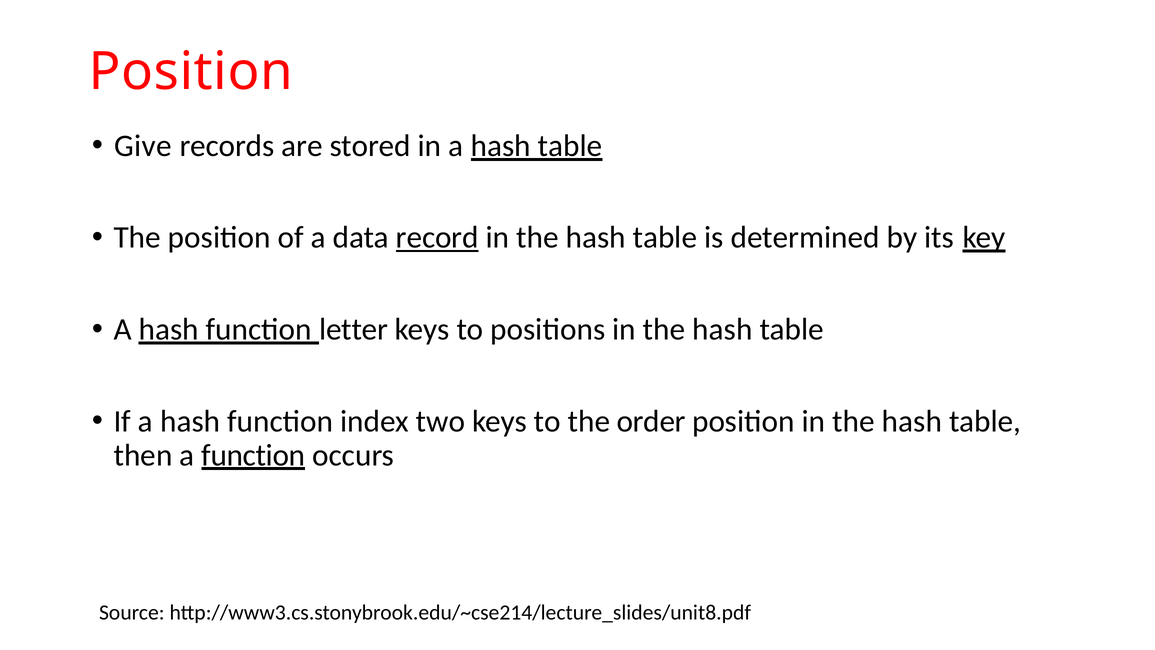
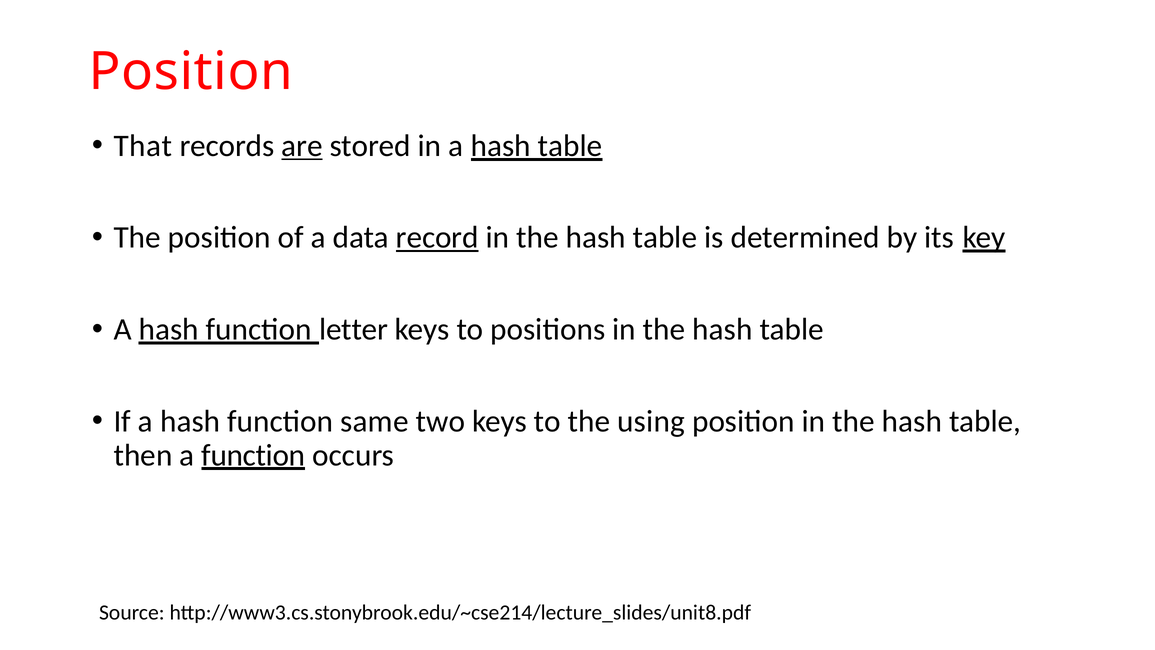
Give: Give -> That (143, 146)
are underline: none -> present (302, 146)
index: index -> same (375, 421)
order: order -> using (651, 421)
